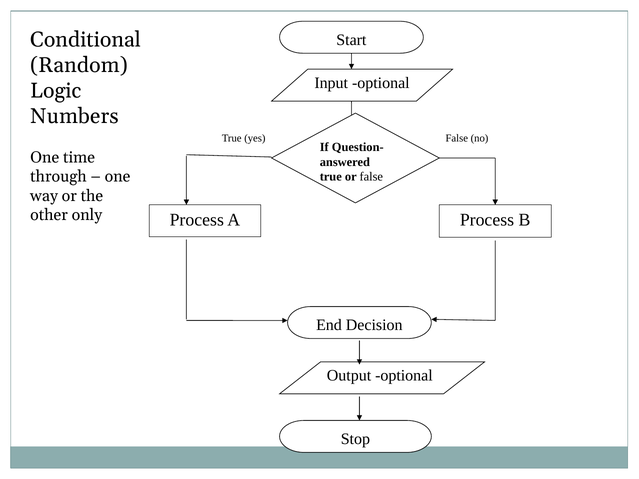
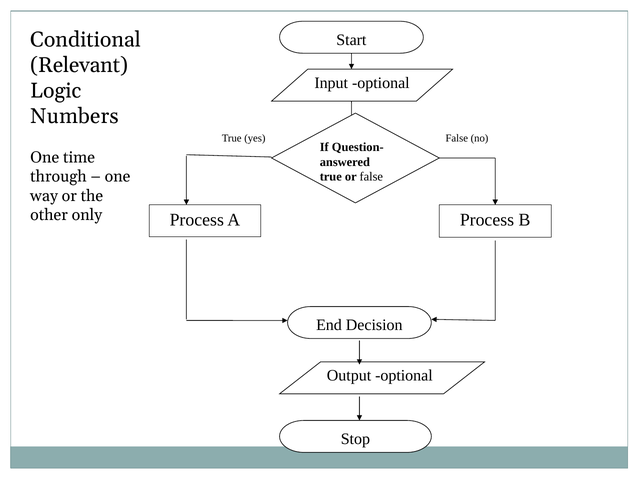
Random: Random -> Relevant (79, 65)
